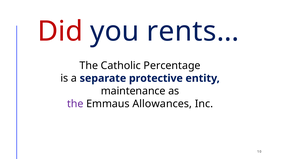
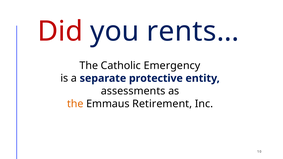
Percentage: Percentage -> Emergency (172, 66)
maintenance: maintenance -> assessments (133, 91)
the colour: purple -> orange (75, 104)
Allowances: Allowances -> Retirement (162, 104)
